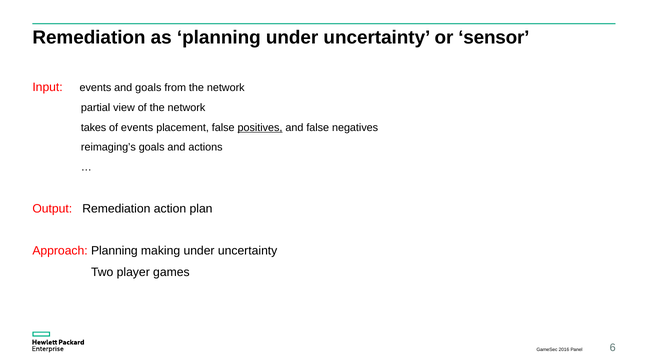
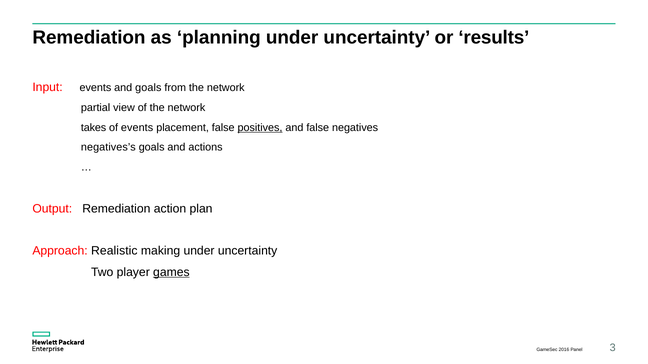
sensor: sensor -> results (494, 38)
reimaging’s: reimaging’s -> negatives’s (108, 147)
Approach Planning: Planning -> Realistic (114, 251)
games underline: none -> present (171, 273)
6: 6 -> 3 (613, 348)
